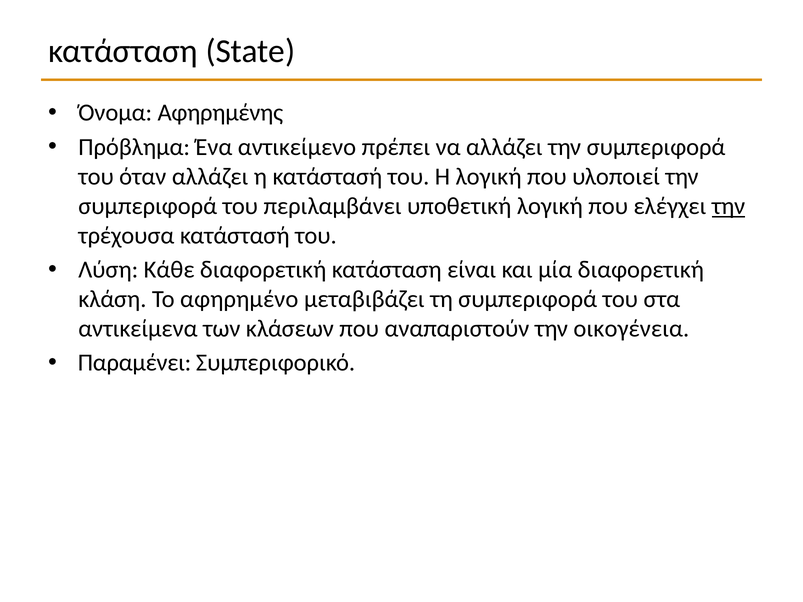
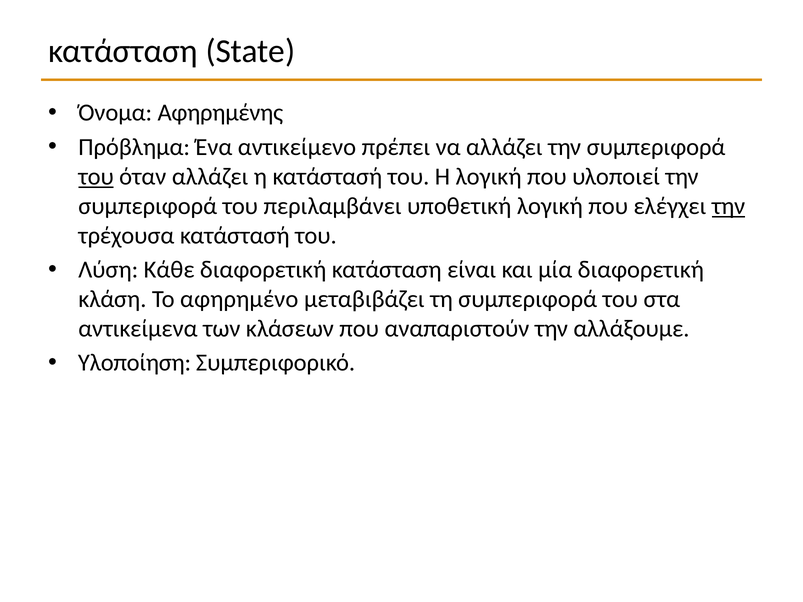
του underline: none -> present (96, 177)
οικογένεια: οικογένεια -> αλλάξουμε (631, 329)
Παραμένει: Παραμένει -> Υλοποίηση (135, 363)
